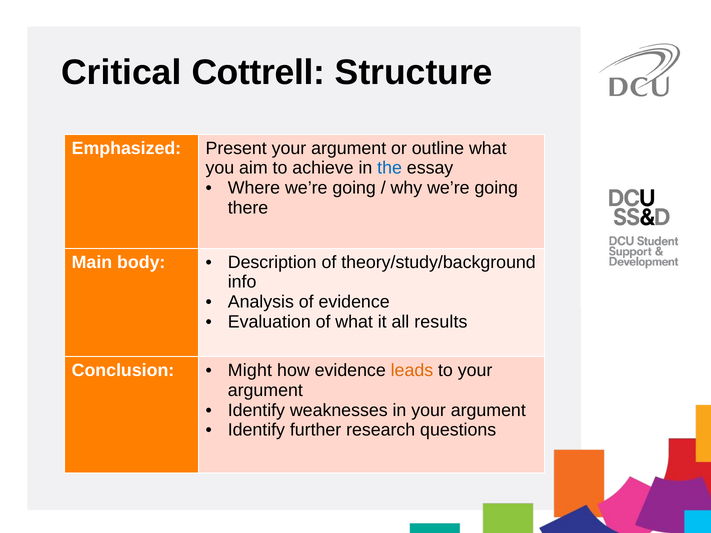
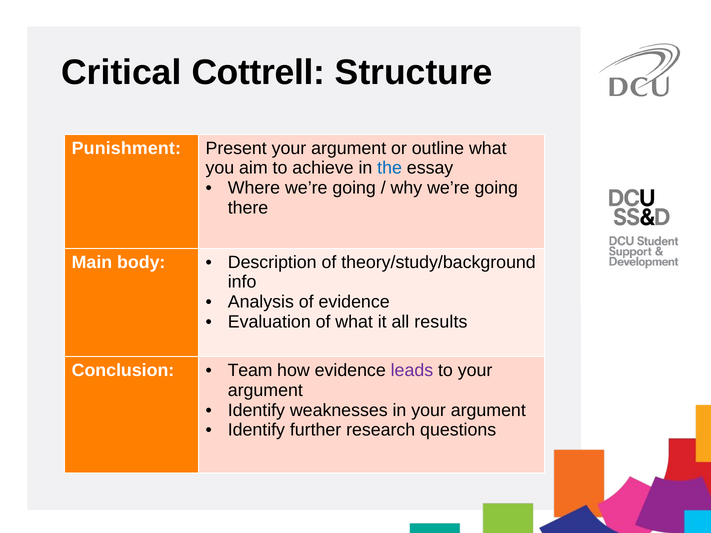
Emphasized: Emphasized -> Punishment (126, 148)
Might: Might -> Team (250, 371)
leads colour: orange -> purple (412, 371)
